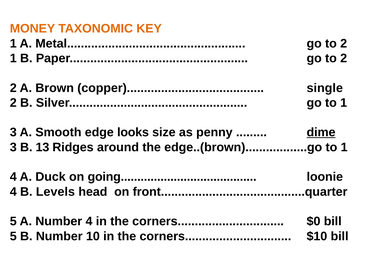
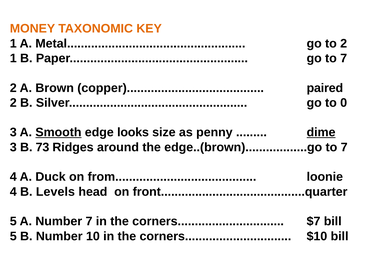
Paper go to 2: 2 -> 7 (344, 58)
single: single -> paired (325, 88)
go to 1: 1 -> 0 (344, 103)
Smooth underline: none -> present (58, 133)
13: 13 -> 73 (42, 147)
edge..(brown)..................go to 1: 1 -> 7 (344, 147)
going: going -> from (172, 177)
Number 4: 4 -> 7 (89, 222)
$0: $0 -> $7 (314, 222)
